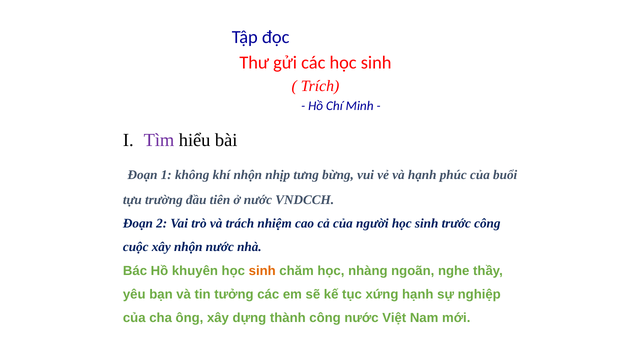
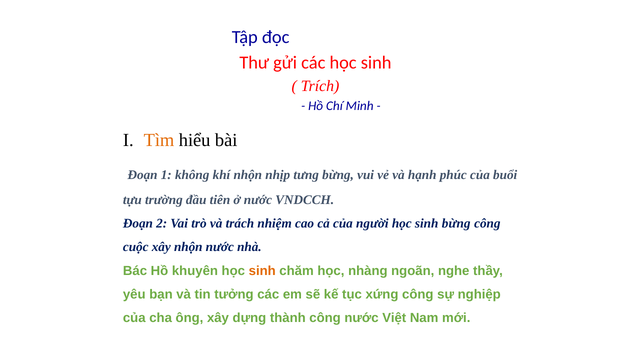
Tìm colour: purple -> orange (159, 140)
sinh trước: trước -> bừng (456, 223)
xứng hạnh: hạnh -> công (418, 294)
